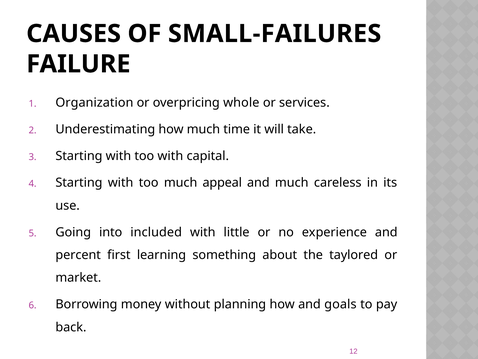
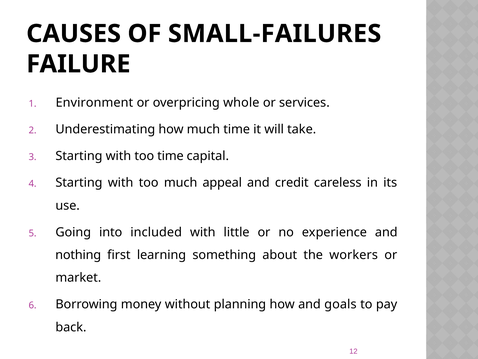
Organization: Organization -> Environment (94, 103)
too with: with -> time (170, 156)
and much: much -> credit (292, 183)
percent: percent -> nothing (78, 255)
taylored: taylored -> workers (354, 255)
